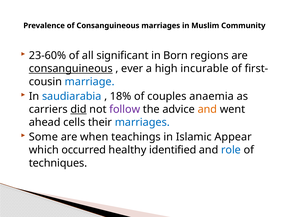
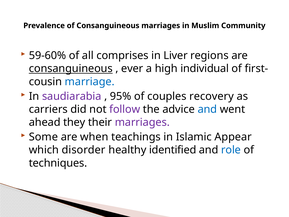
23-60%: 23-60% -> 59-60% (47, 56)
significant: significant -> comprises (123, 56)
Born: Born -> Liver (176, 56)
incurable: incurable -> individual (205, 69)
saudiarabia colour: blue -> purple (72, 96)
18%: 18% -> 95% (121, 96)
anaemia: anaemia -> recovery (212, 96)
did underline: present -> none (79, 109)
and colour: orange -> blue (207, 109)
cells: cells -> they (74, 122)
marriages colour: blue -> purple (142, 122)
occurred: occurred -> disorder (84, 150)
